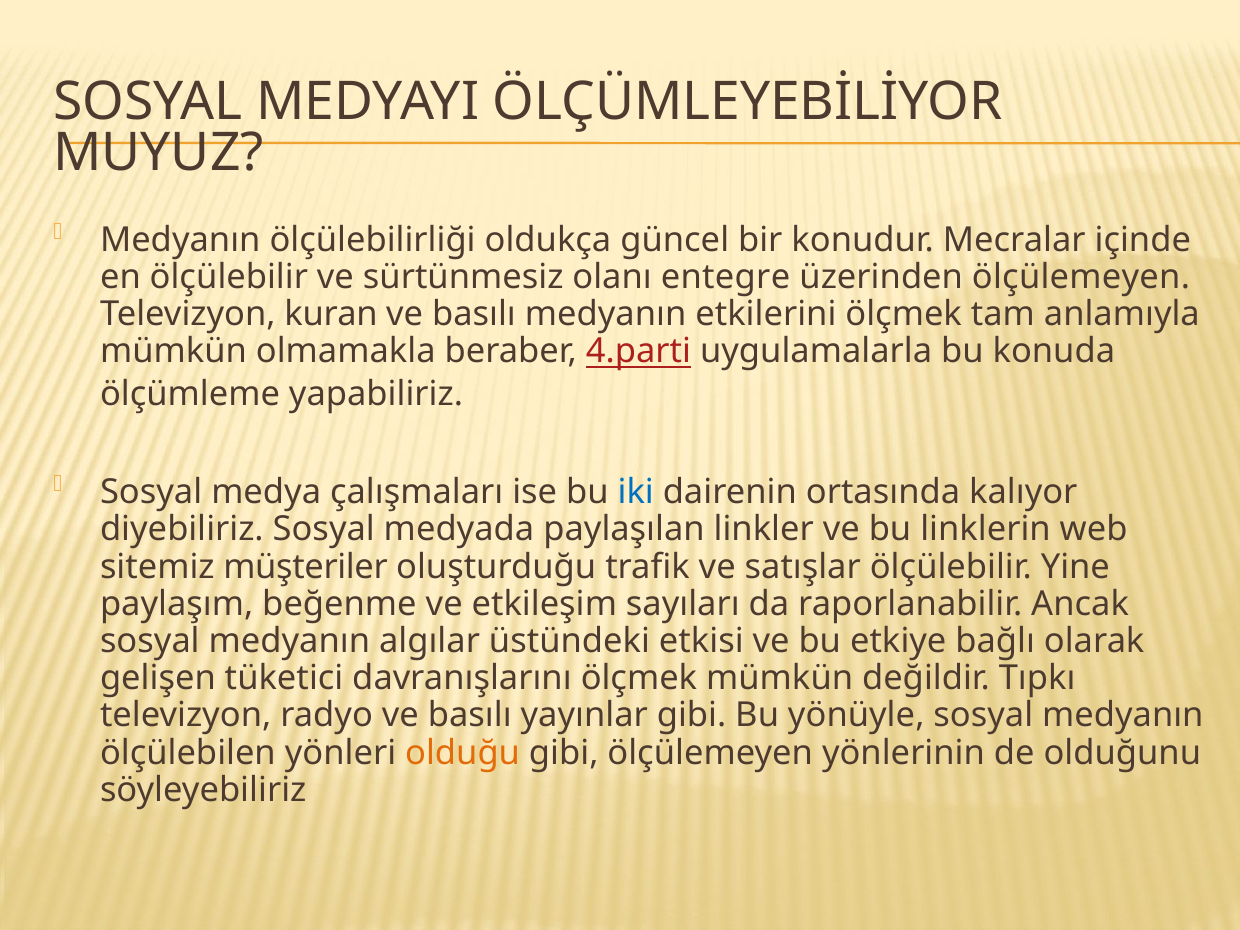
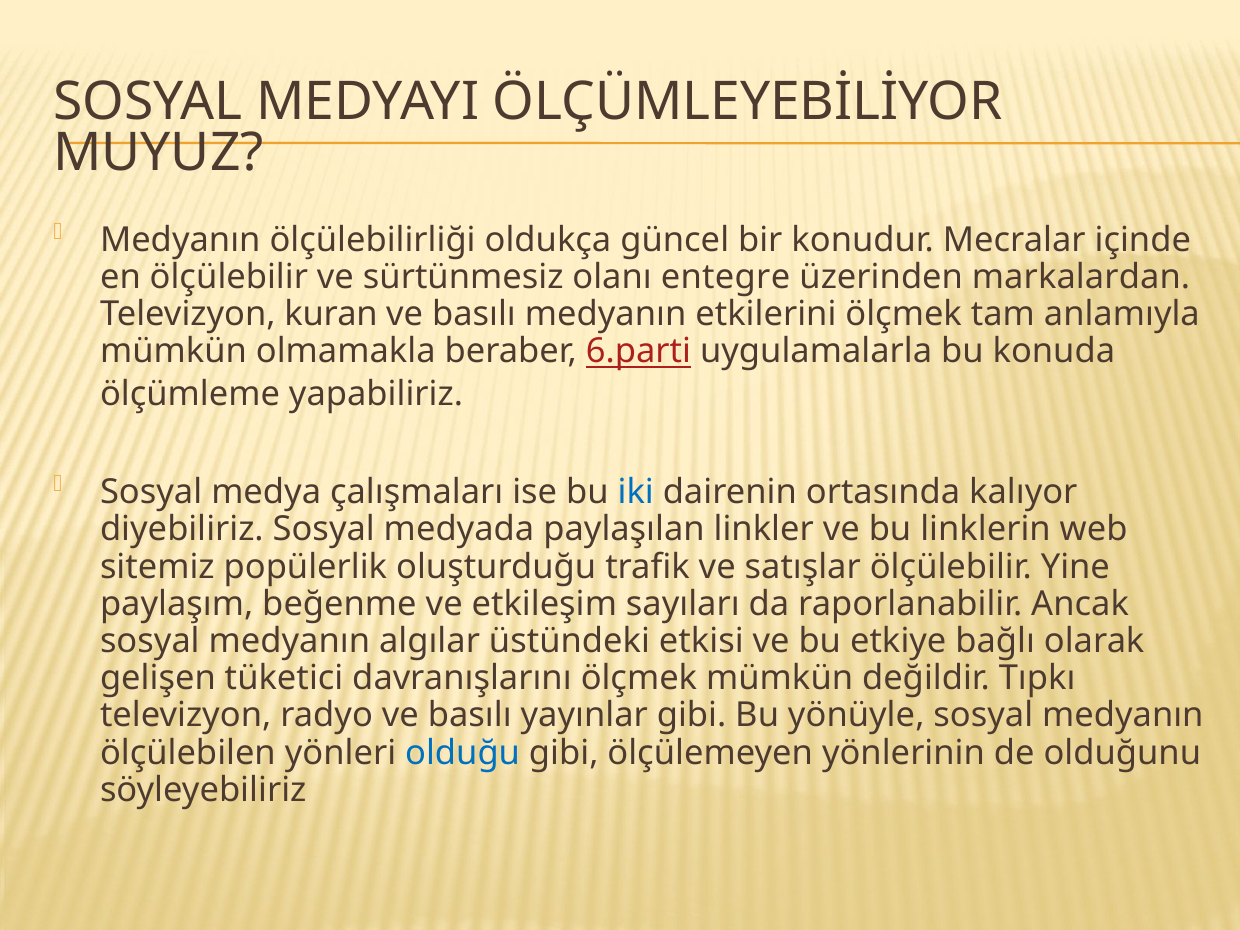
üzerinden ölçülemeyen: ölçülemeyen -> markalardan (1081, 277)
4.parti: 4.parti -> 6.parti (638, 352)
müşteriler: müşteriler -> popülerlik (305, 567)
olduğu colour: orange -> blue (463, 753)
